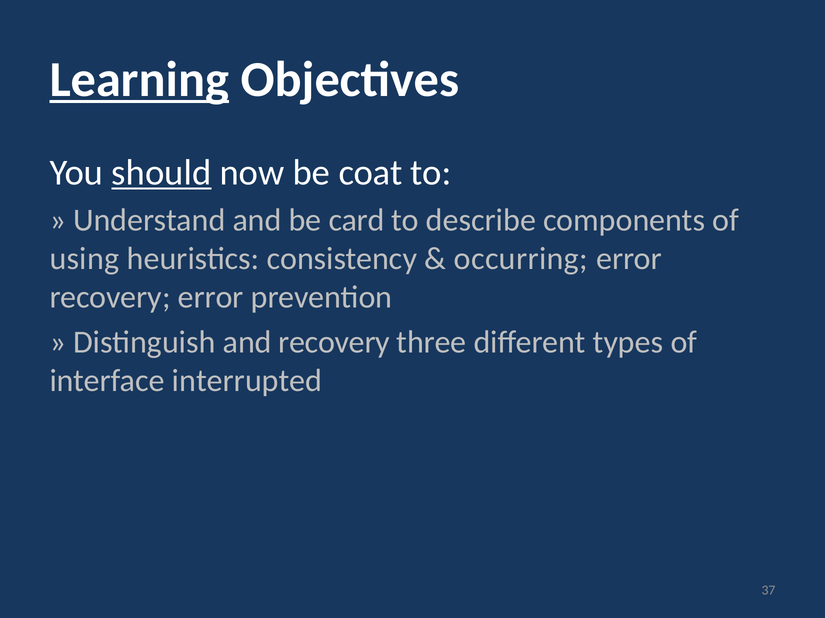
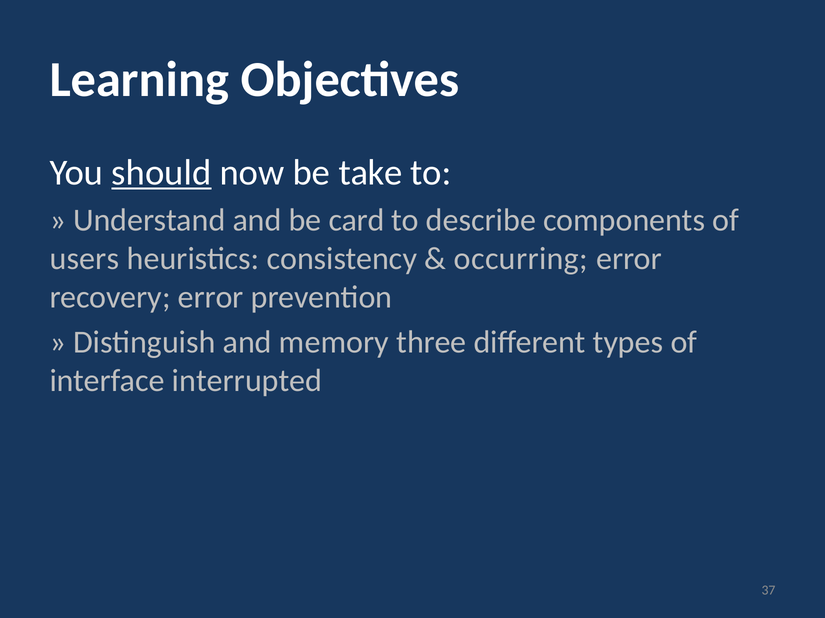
Learning underline: present -> none (139, 80)
coat: coat -> take (370, 173)
using: using -> users (84, 259)
and recovery: recovery -> memory (334, 342)
